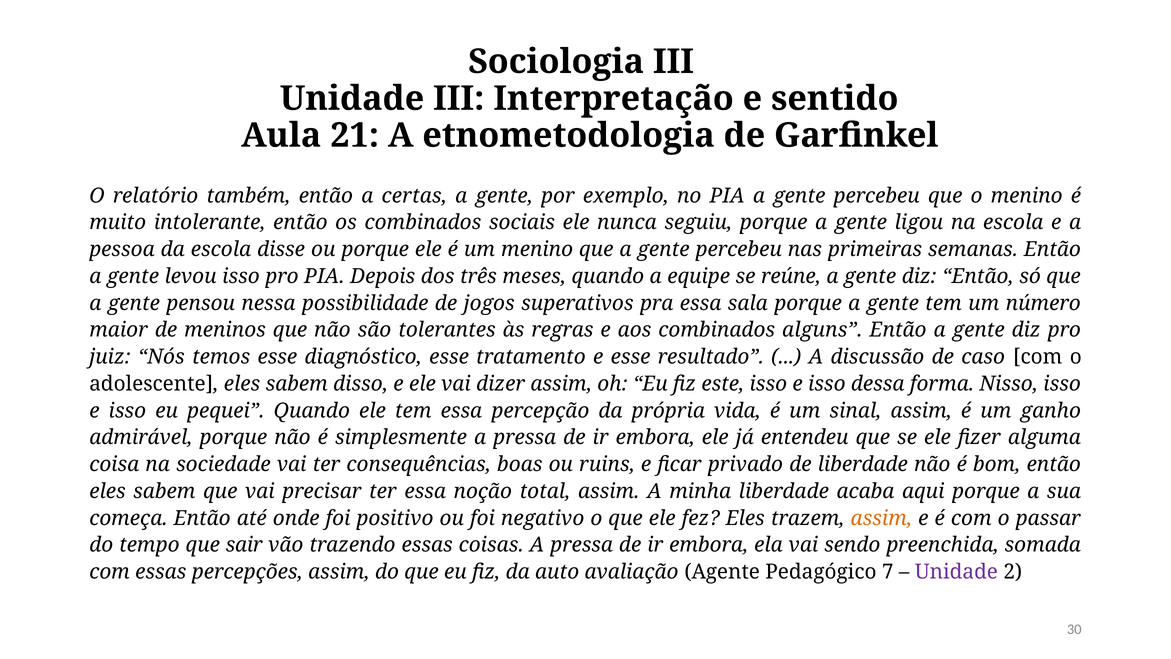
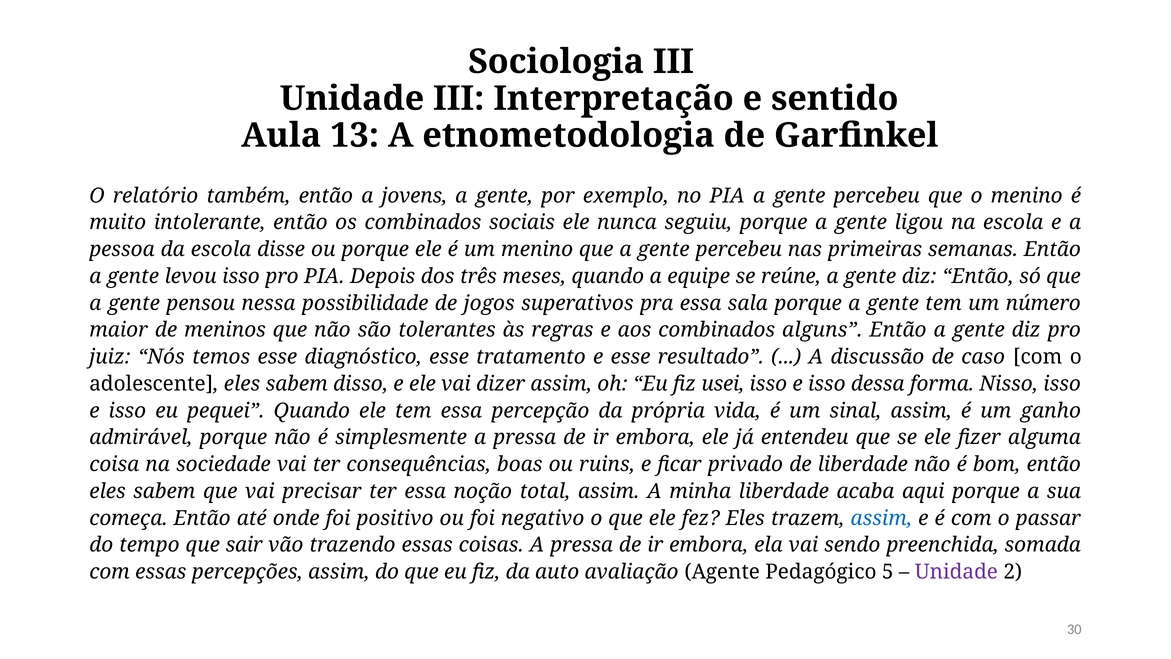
21: 21 -> 13 (355, 135)
certas: certas -> jovens (414, 196)
este: este -> usei (723, 384)
assim colour: orange -> blue (881, 518)
7: 7 -> 5 (888, 572)
